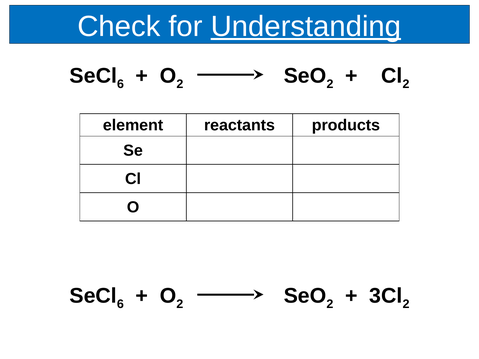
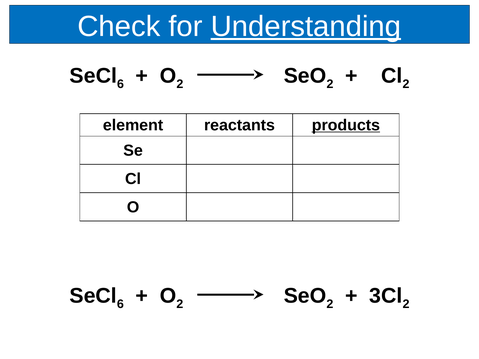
products underline: none -> present (346, 125)
